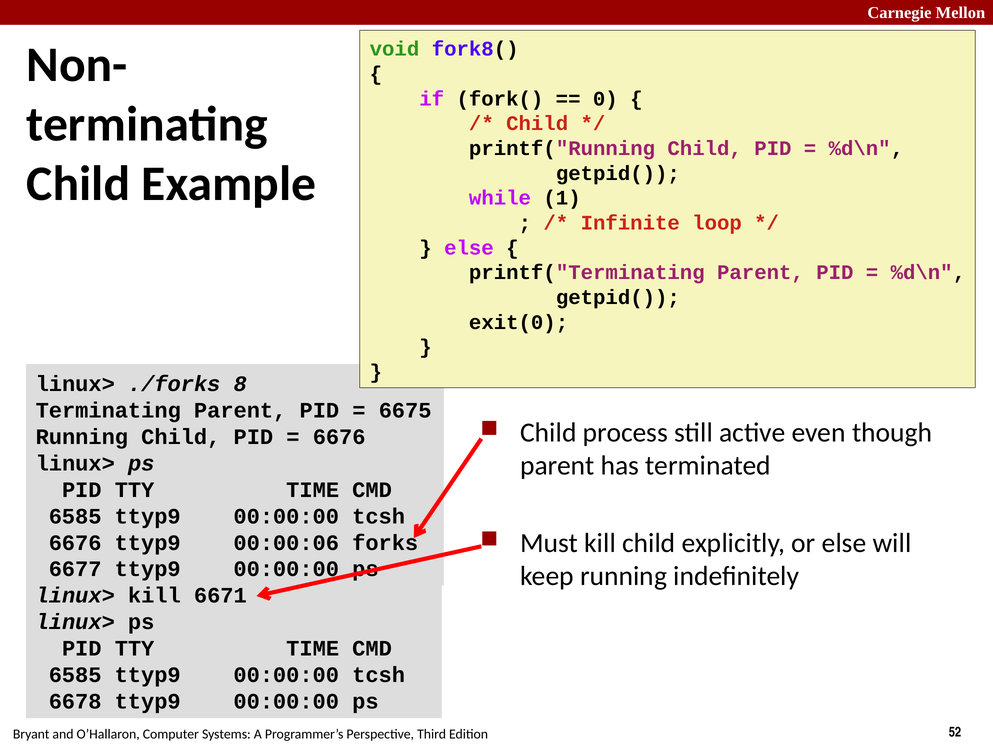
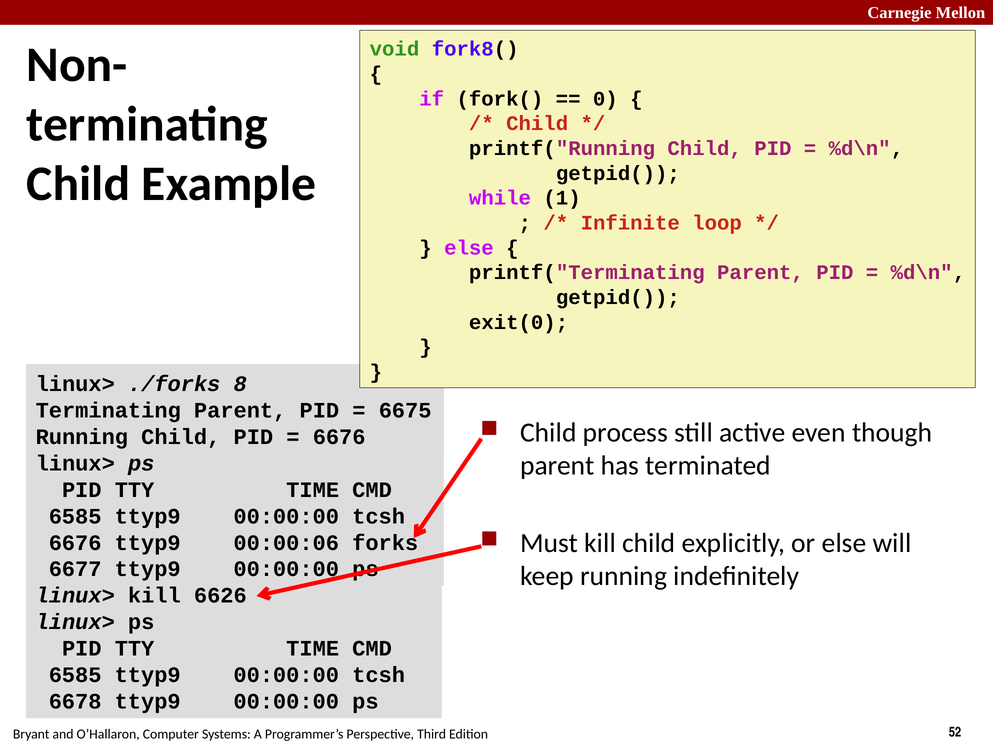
6671: 6671 -> 6626 (220, 595)
